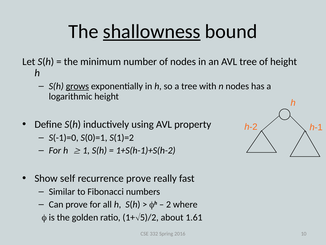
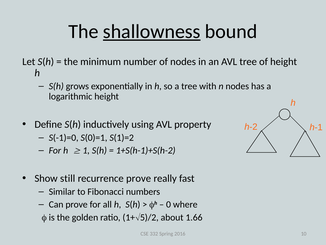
grows underline: present -> none (77, 86)
self: self -> still (68, 178)
2: 2 -> 0 (169, 204)
1.61: 1.61 -> 1.66 (194, 217)
